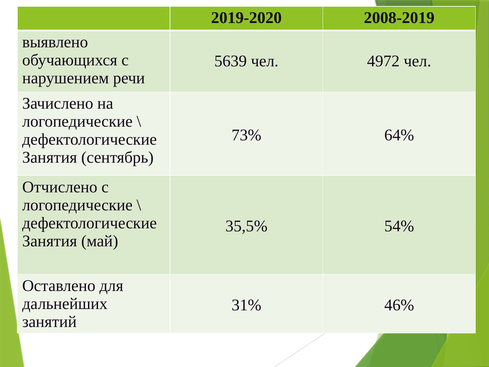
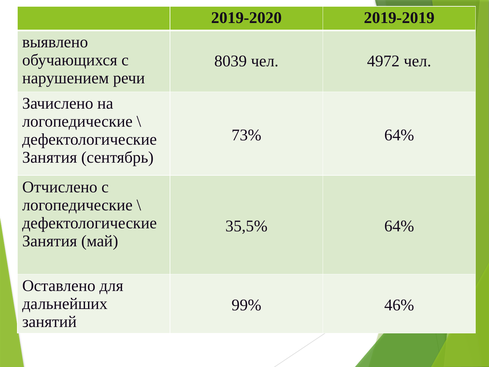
2008-2019: 2008-2019 -> 2019-2019 (399, 18)
5639: 5639 -> 8039 (231, 61)
35,5% 54%: 54% -> 64% (399, 226)
31%: 31% -> 99% (246, 305)
